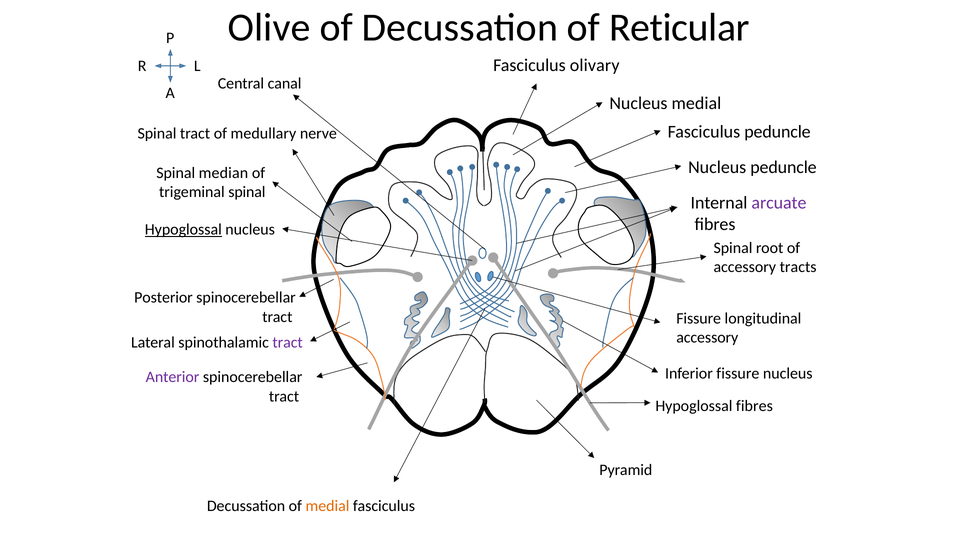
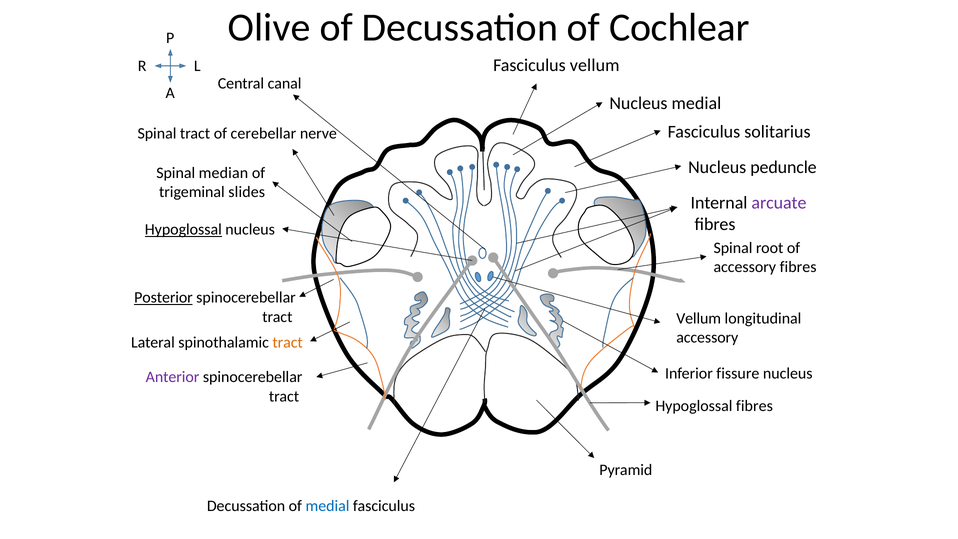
Reticular: Reticular -> Cochlear (679, 28)
Fasciculus olivary: olivary -> vellum (595, 65)
Fasciculus peduncle: peduncle -> solitarius (777, 132)
medullary: medullary -> cerebellar (263, 133)
trigeminal spinal: spinal -> slides (247, 192)
accessory tracts: tracts -> fibres (798, 267)
Posterior underline: none -> present (163, 298)
Fissure: Fissure -> Vellum (699, 318)
tract colour: purple -> orange (288, 342)
medial colour: orange -> blue (328, 506)
